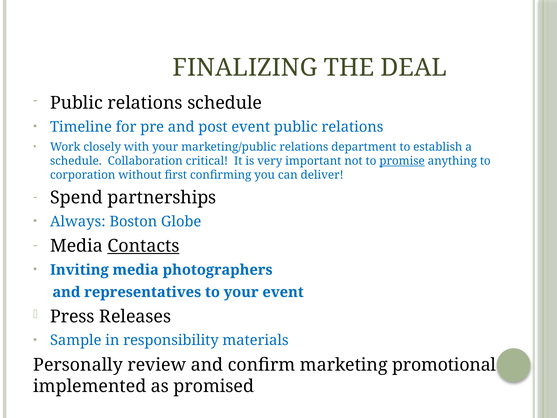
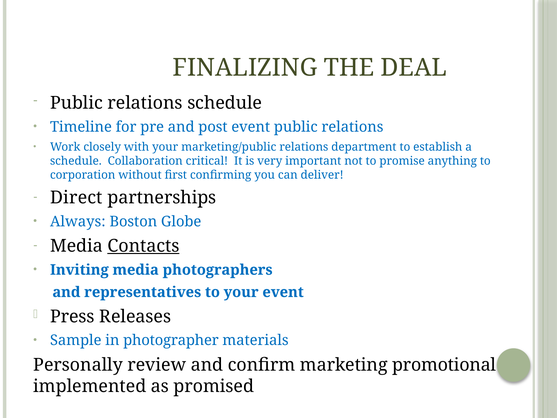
promise underline: present -> none (402, 161)
Spend: Spend -> Direct (76, 198)
responsibility: responsibility -> photographer (171, 340)
